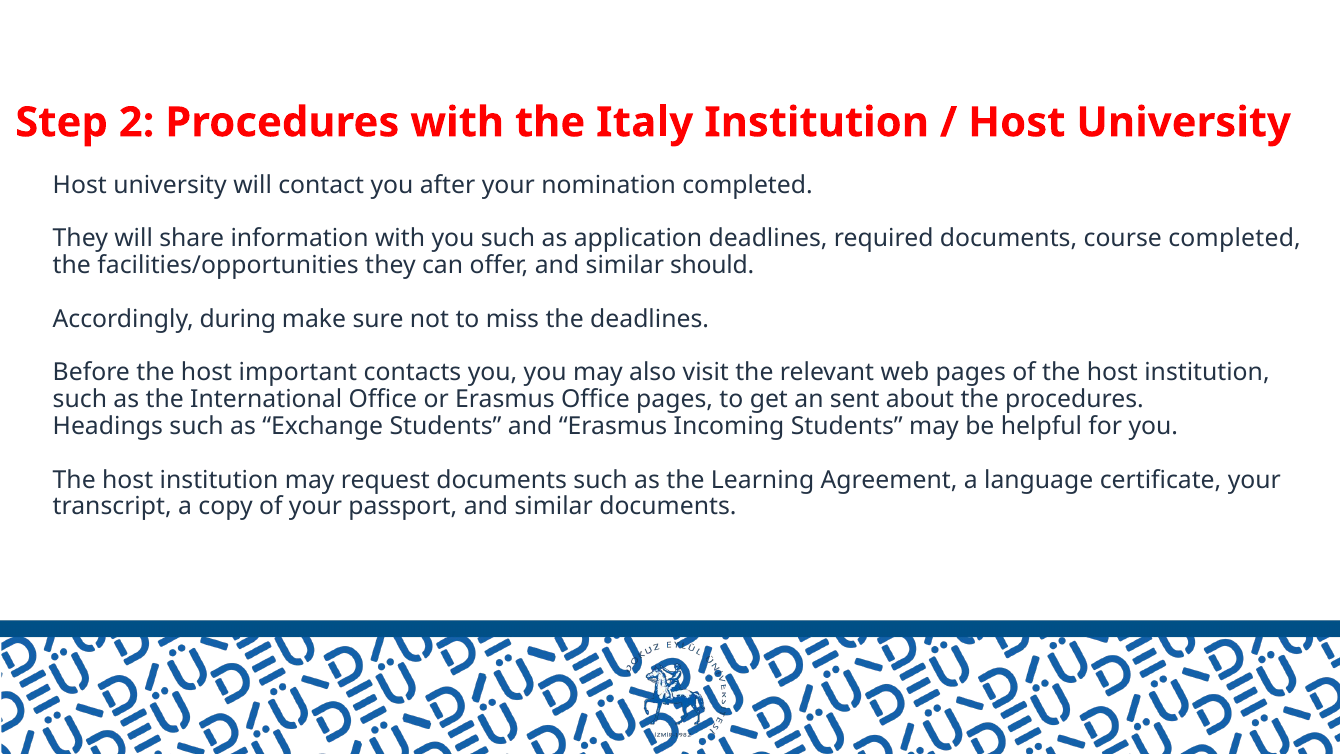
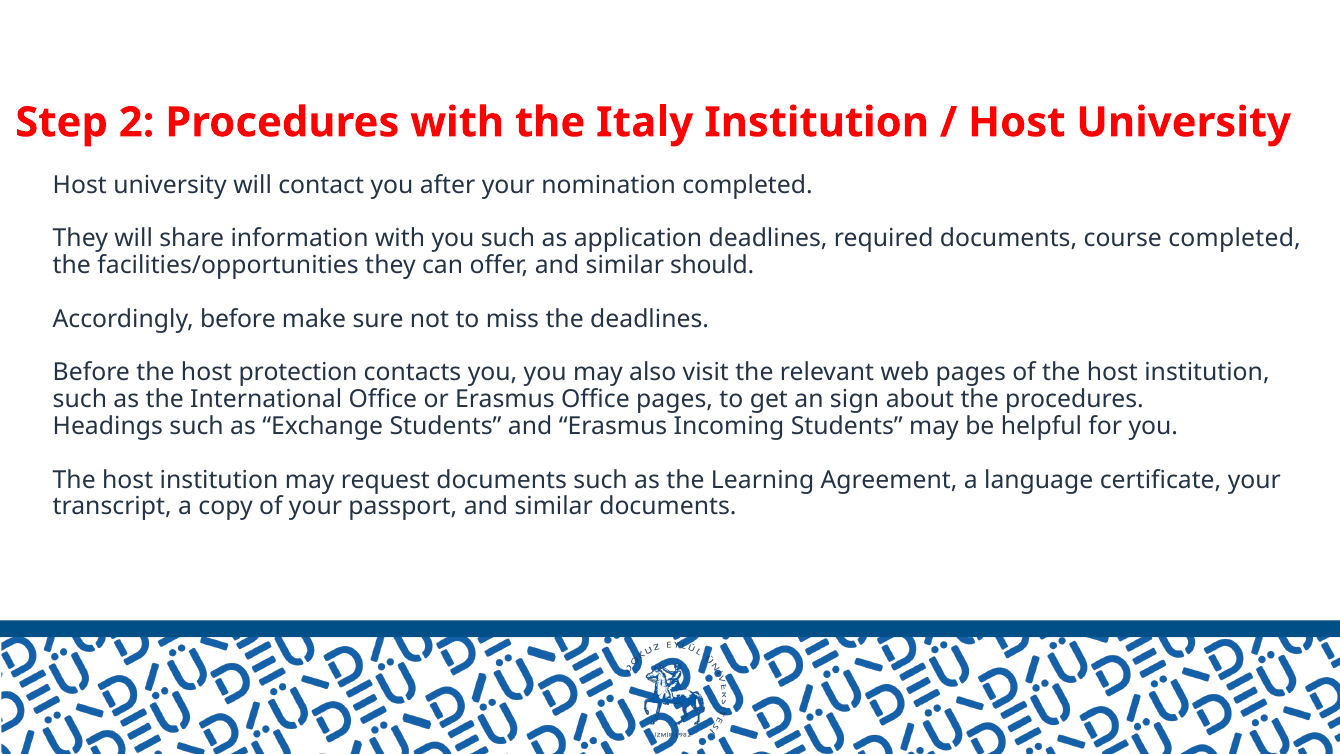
Accordingly during: during -> before (238, 319)
important: important -> protection (298, 373)
sent: sent -> sign (855, 399)
